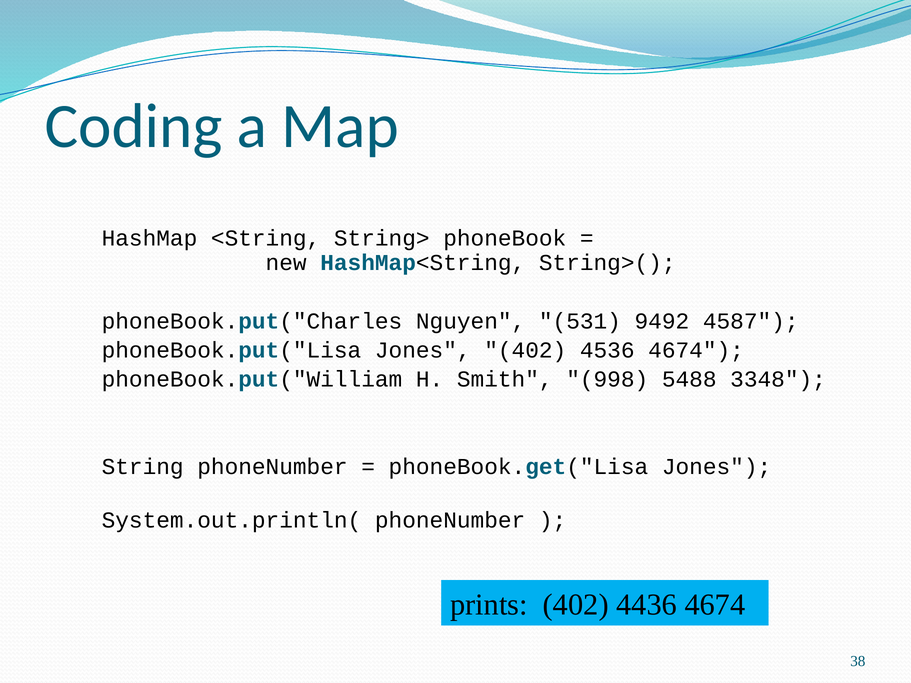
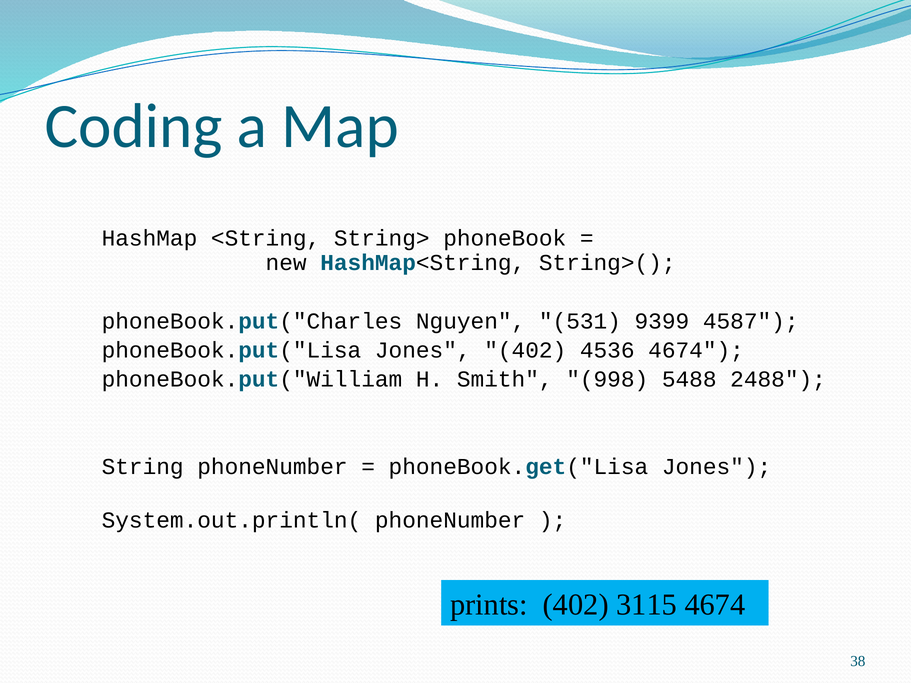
9492: 9492 -> 9399 (662, 321)
3348: 3348 -> 2488 (778, 380)
4436: 4436 -> 3115 (647, 605)
